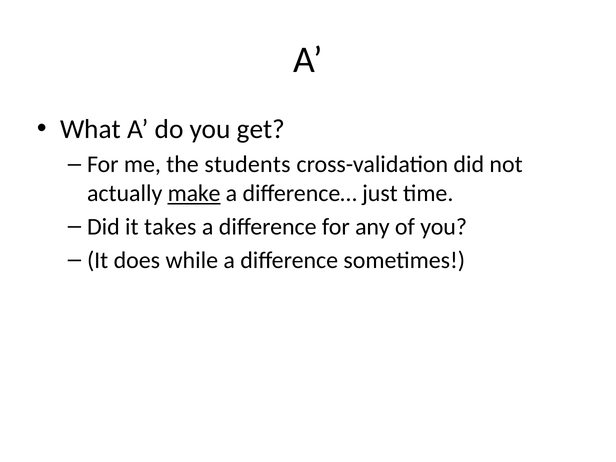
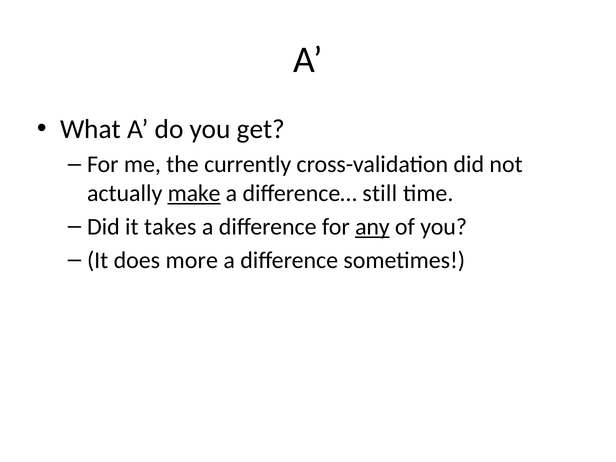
students: students -> currently (248, 165)
just: just -> still (380, 193)
any underline: none -> present (372, 227)
while: while -> more (192, 260)
